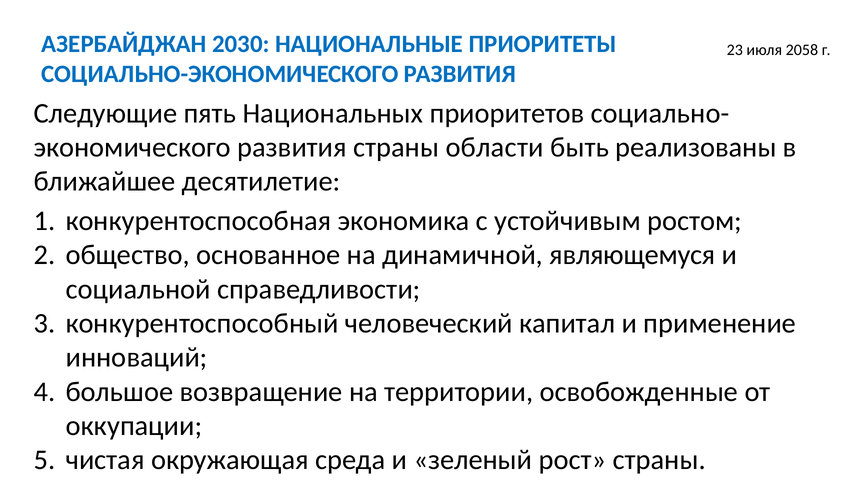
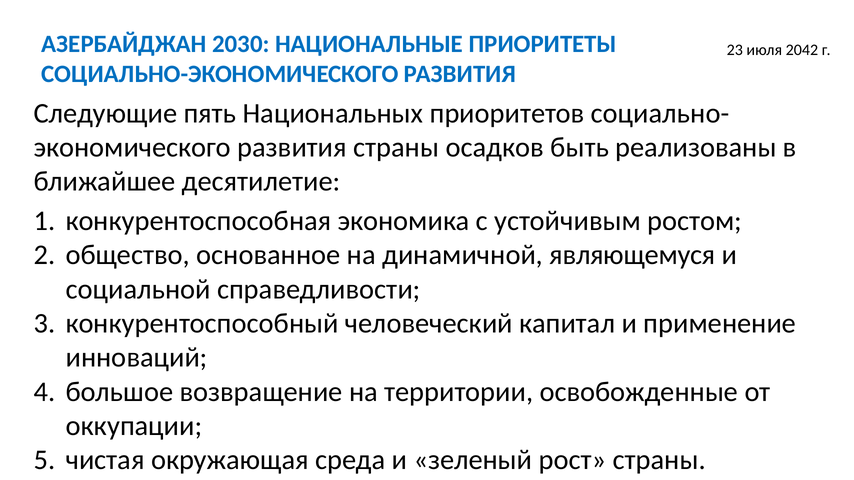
2058: 2058 -> 2042 (802, 50)
области: области -> осадков (495, 147)
